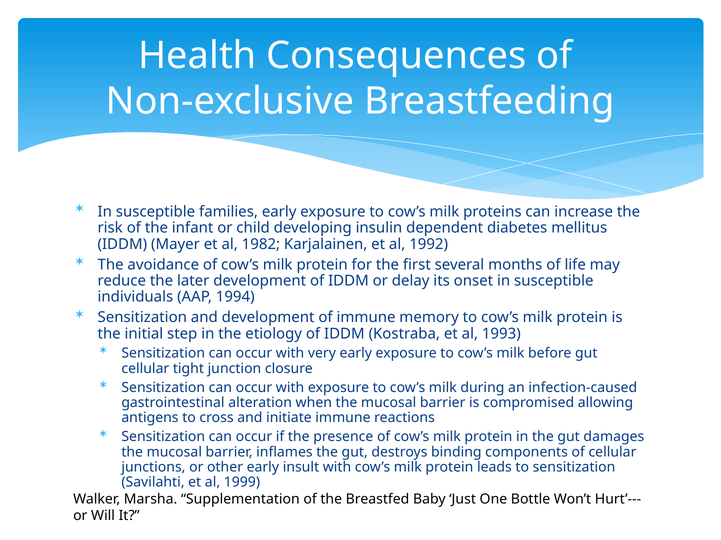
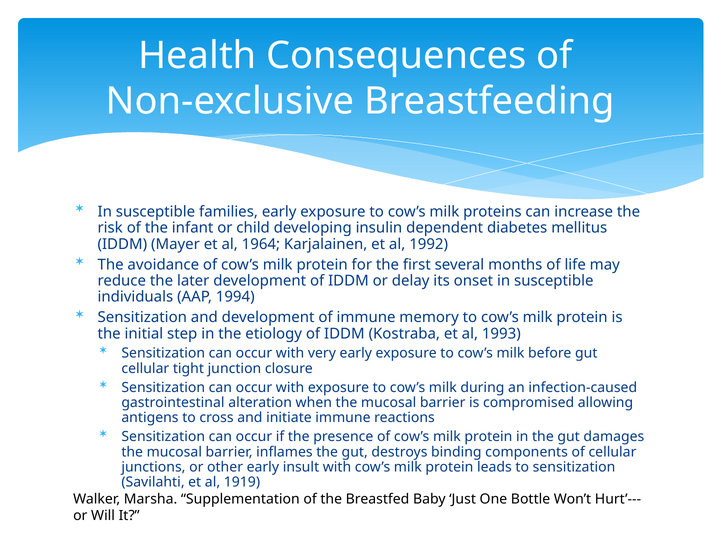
1982: 1982 -> 1964 (261, 244)
1999: 1999 -> 1919 (242, 483)
